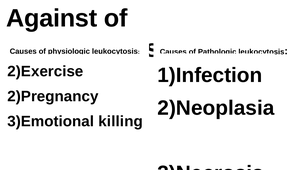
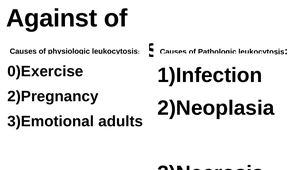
2)Exercise: 2)Exercise -> 0)Exercise (45, 72)
killing: killing -> adults (121, 122)
